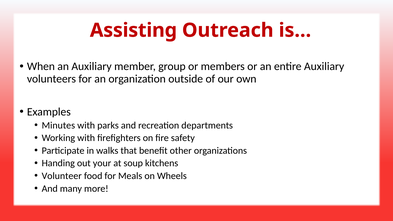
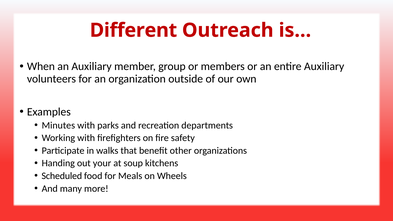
Assisting: Assisting -> Different (133, 30)
Volunteer: Volunteer -> Scheduled (62, 176)
